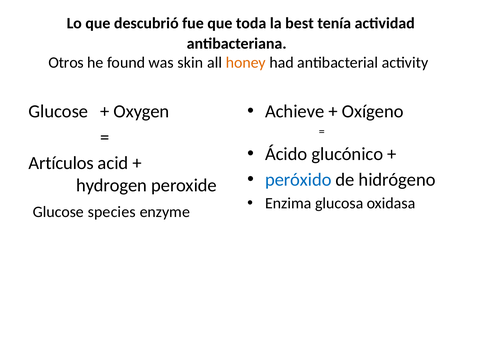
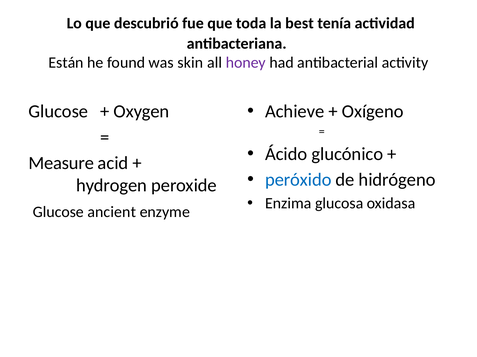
Otros: Otros -> Están (66, 63)
honey colour: orange -> purple (246, 63)
Artículos: Artículos -> Measure (61, 163)
species: species -> ancient (112, 213)
